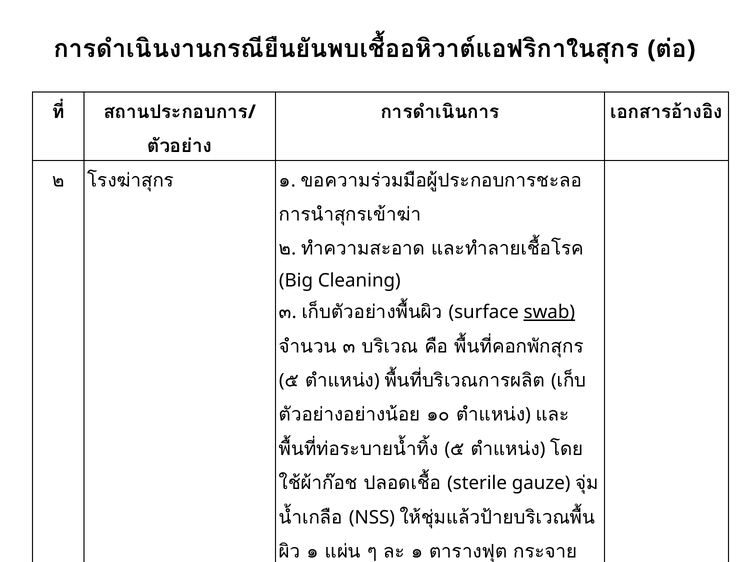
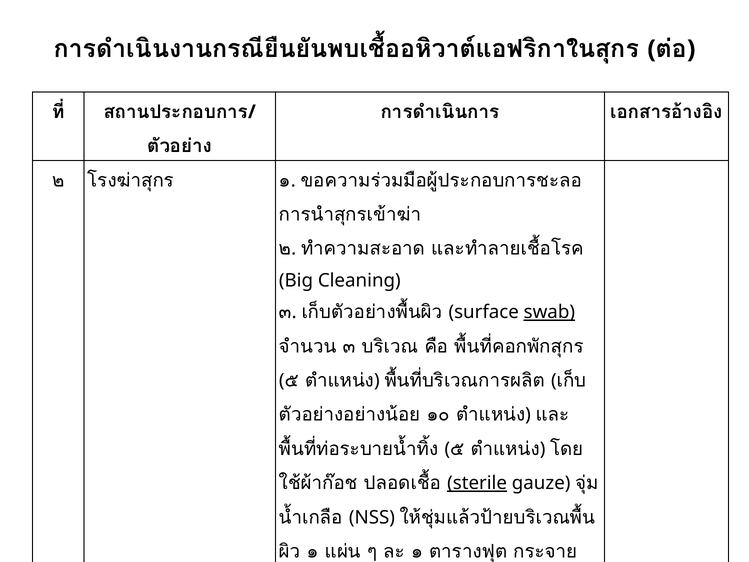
sterile underline: none -> present (477, 483)
